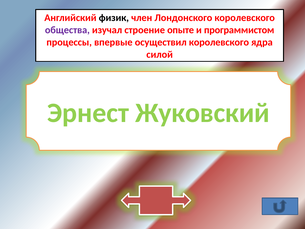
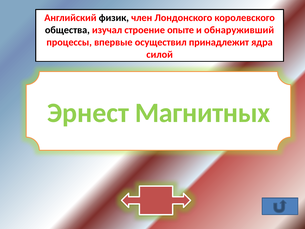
общества colour: purple -> black (67, 30)
программистом: программистом -> обнаруживший (239, 30)
осуществил королевского: королевского -> принадлежит (219, 42)
Жуковский: Жуковский -> Магнитных (203, 113)
